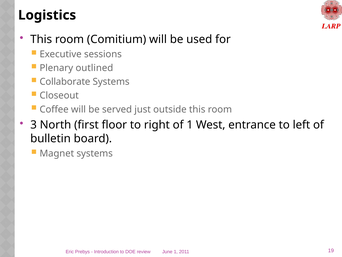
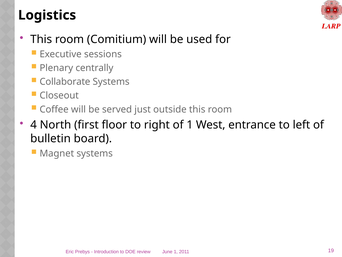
outlined: outlined -> centrally (94, 68)
3: 3 -> 4 (34, 125)
